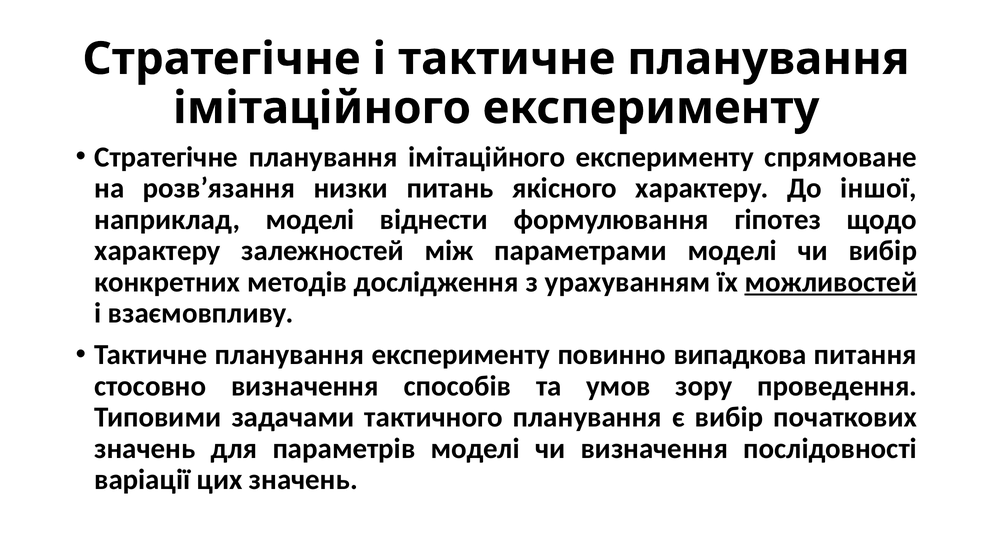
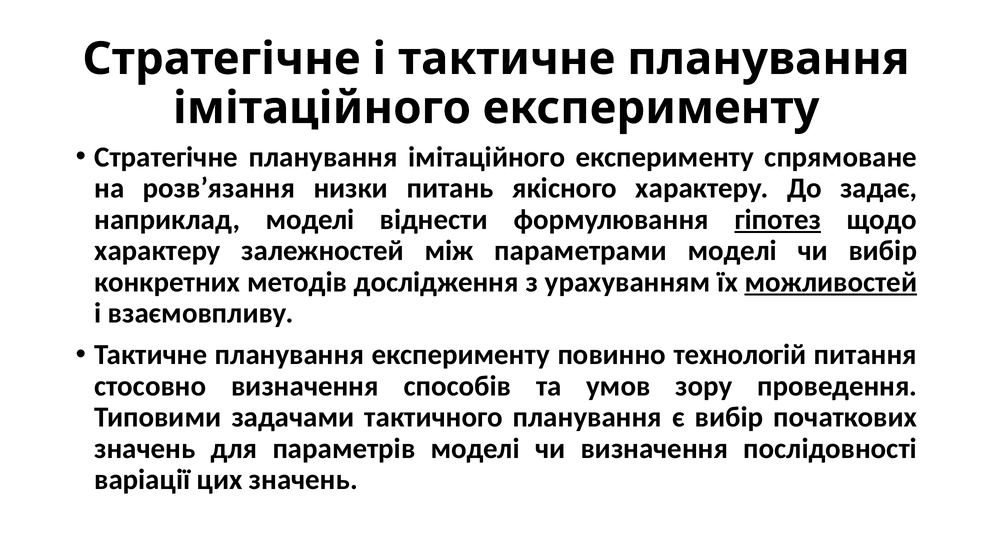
іншої: іншої -> задає (879, 188)
гіпотез underline: none -> present (778, 219)
випадкова: випадкова -> технологій (740, 355)
